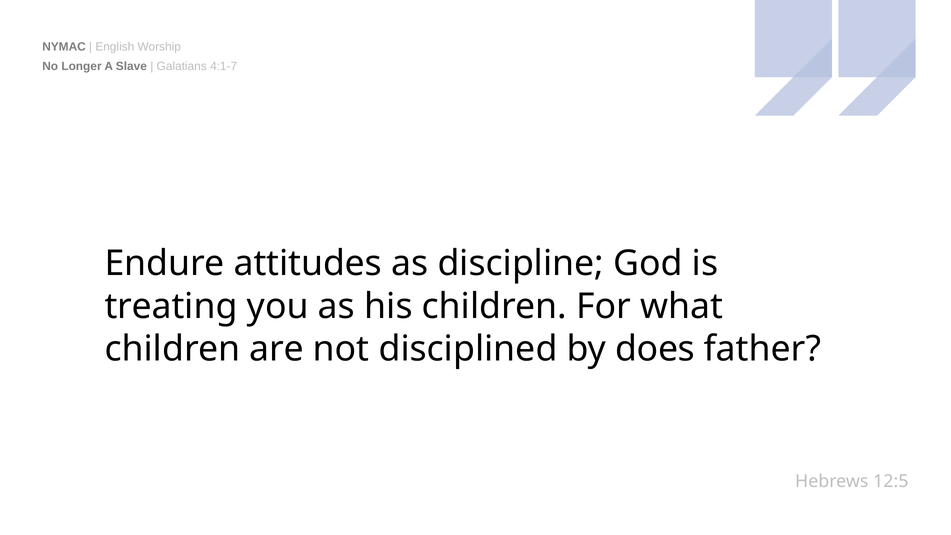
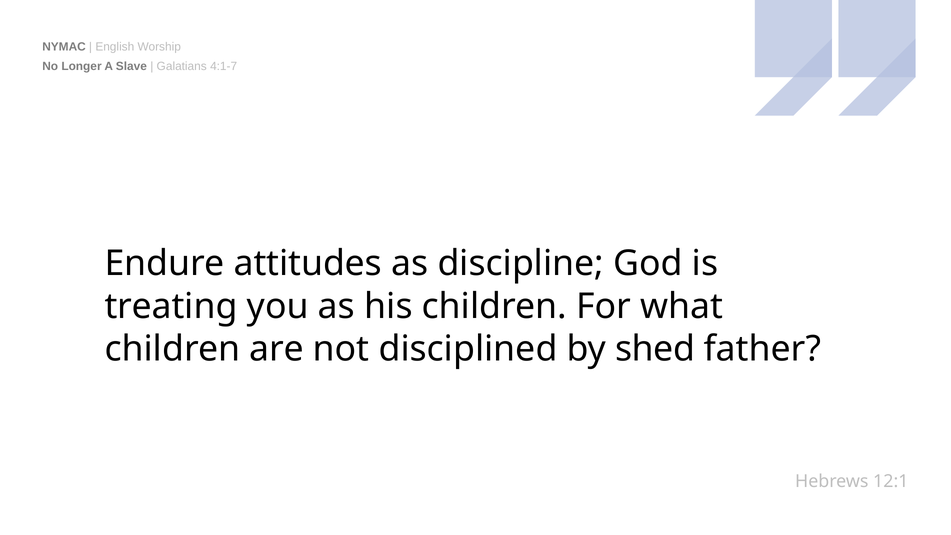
does: does -> shed (655, 349)
12:5: 12:5 -> 12:1 (891, 481)
